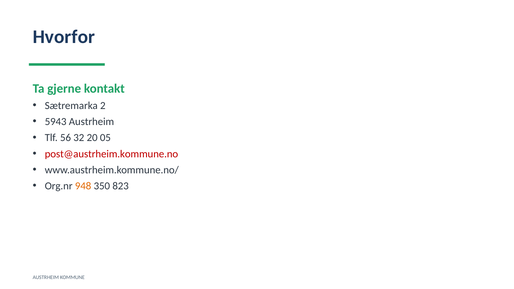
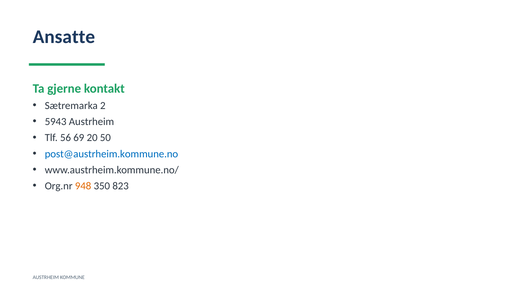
Hvorfor: Hvorfor -> Ansatte (64, 37)
32: 32 -> 69 (79, 138)
05: 05 -> 50 (105, 138)
post@austrheim.kommune.no colour: red -> blue (111, 154)
